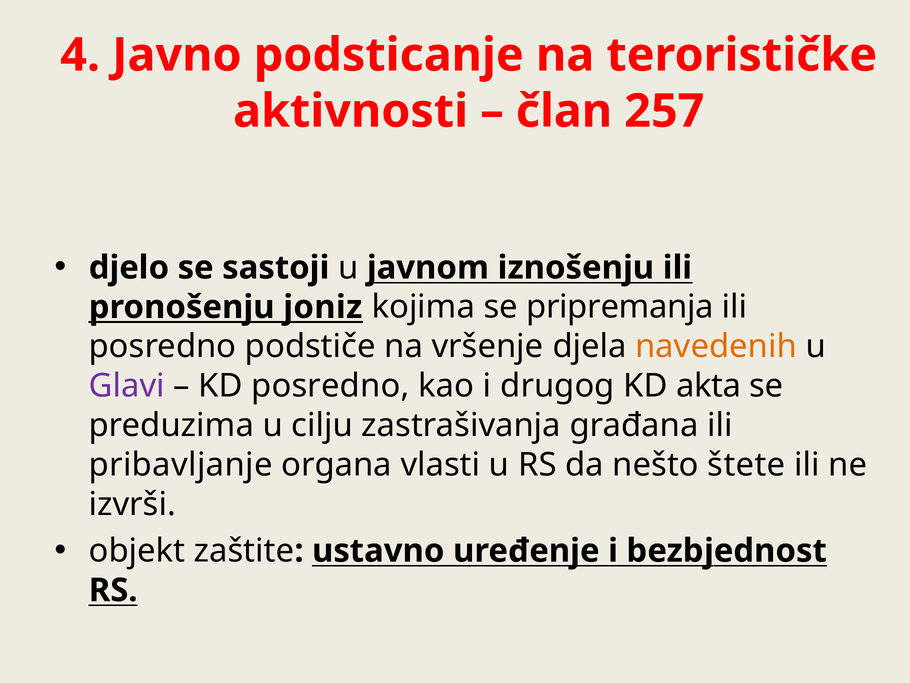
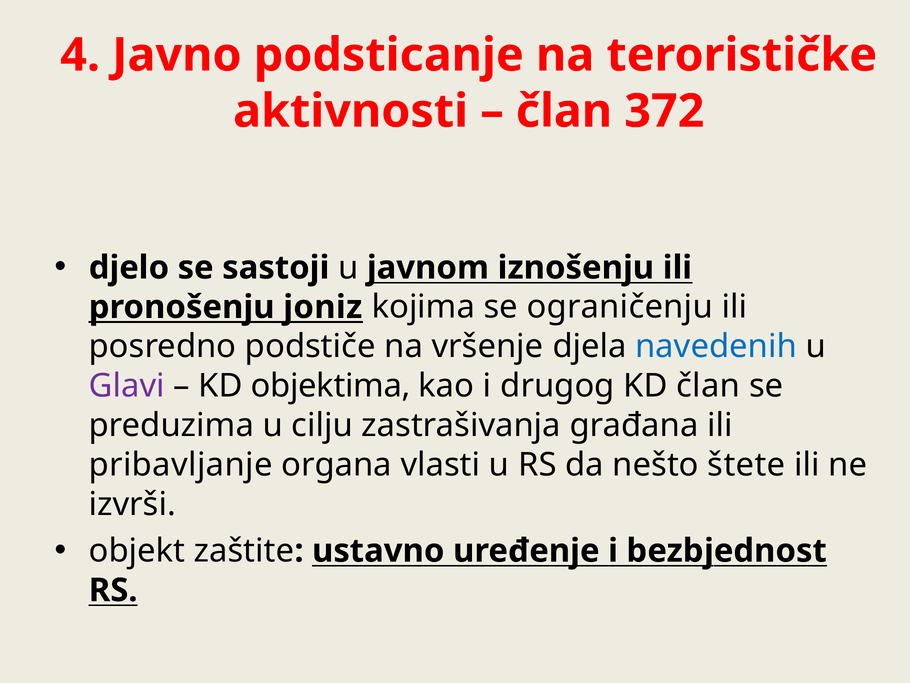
257: 257 -> 372 (664, 111)
pripremanja: pripremanja -> ograničenju (620, 307)
navedenih colour: orange -> blue (716, 346)
KD posredno: posredno -> objektima (331, 386)
KD akta: akta -> član (708, 386)
